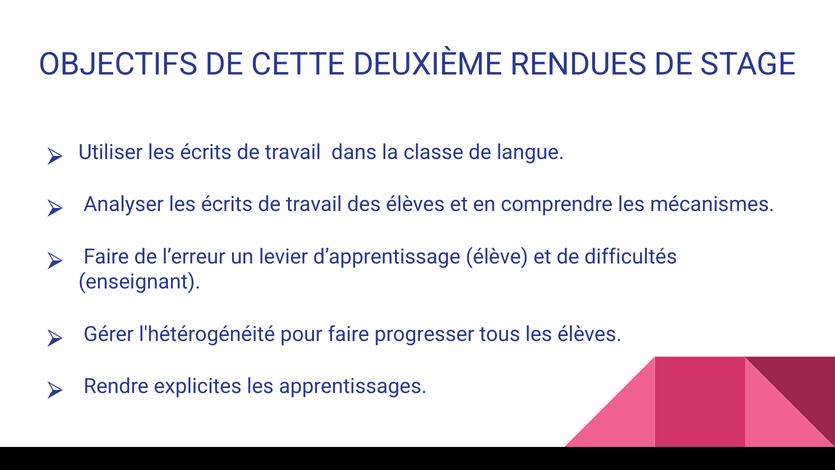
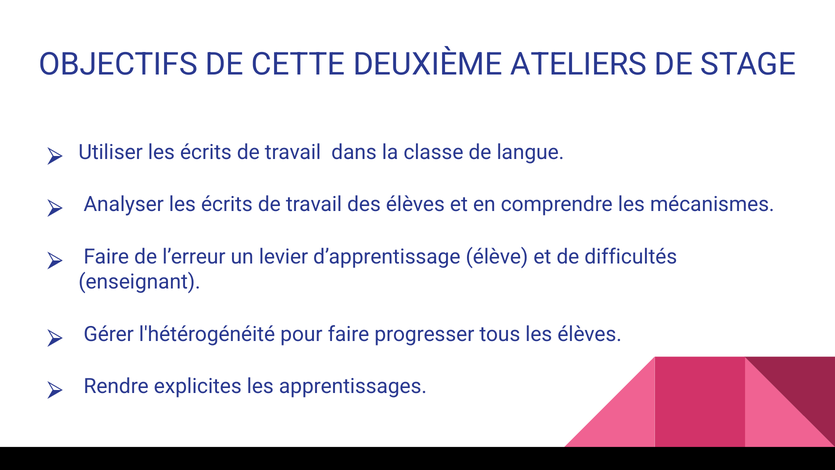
RENDUES: RENDUES -> ATELIERS (579, 65)
